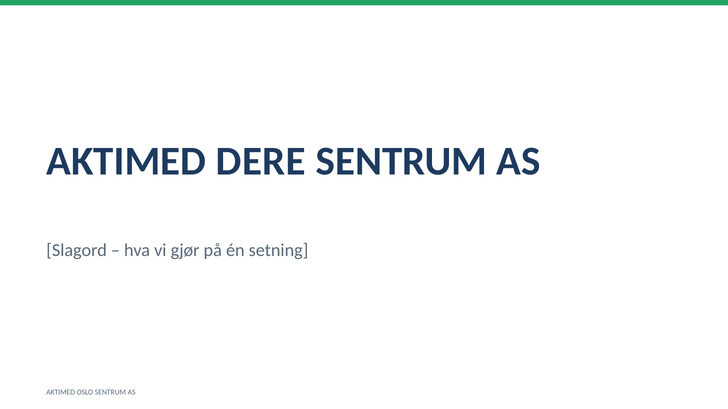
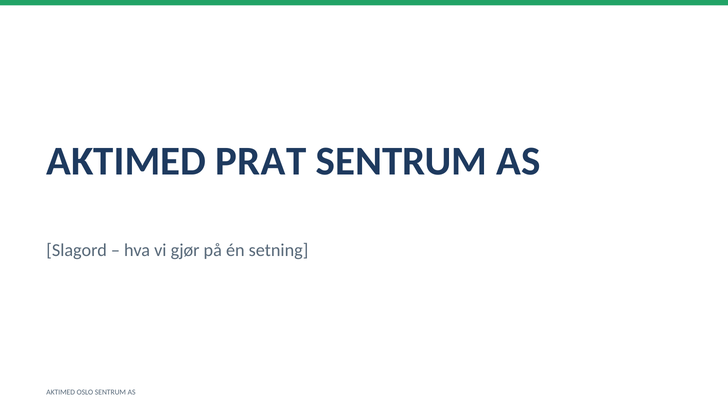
DERE: DERE -> PRAT (261, 161)
